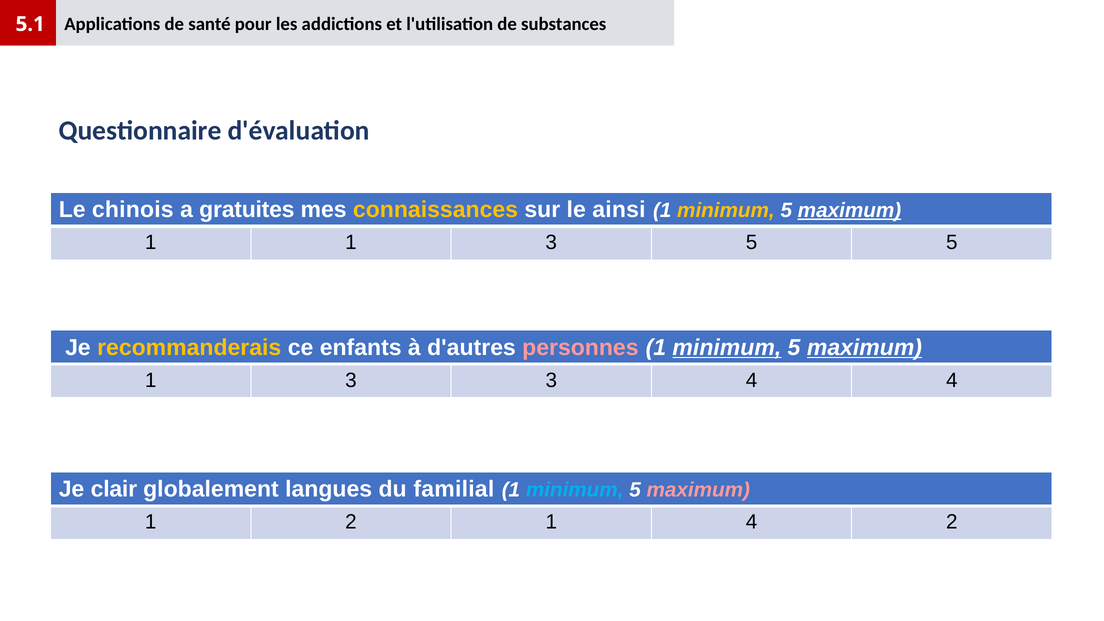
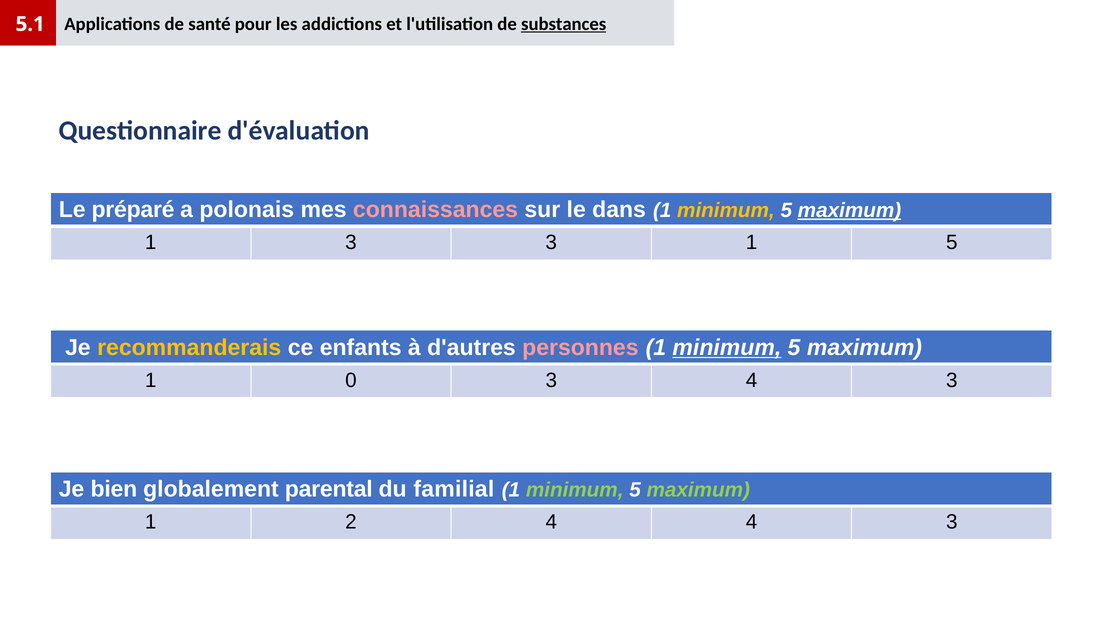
substances underline: none -> present (564, 24)
chinois: chinois -> préparé (133, 210)
gratuites: gratuites -> polonais (247, 210)
connaissances colour: yellow -> pink (436, 210)
ainsi: ainsi -> dans (619, 210)
1 1: 1 -> 3 (351, 242)
3 5: 5 -> 1 (752, 242)
maximum underline: present -> none (864, 348)
3: 3 -> 0 (351, 380)
3 4 4: 4 -> 3 (952, 380)
clair: clair -> bien (114, 489)
langues: langues -> parental (329, 489)
minimum colour: light blue -> light green (575, 490)
maximum colour: pink -> light green (698, 490)
2 1: 1 -> 4 (551, 522)
2: 2 -> 3 (952, 522)
